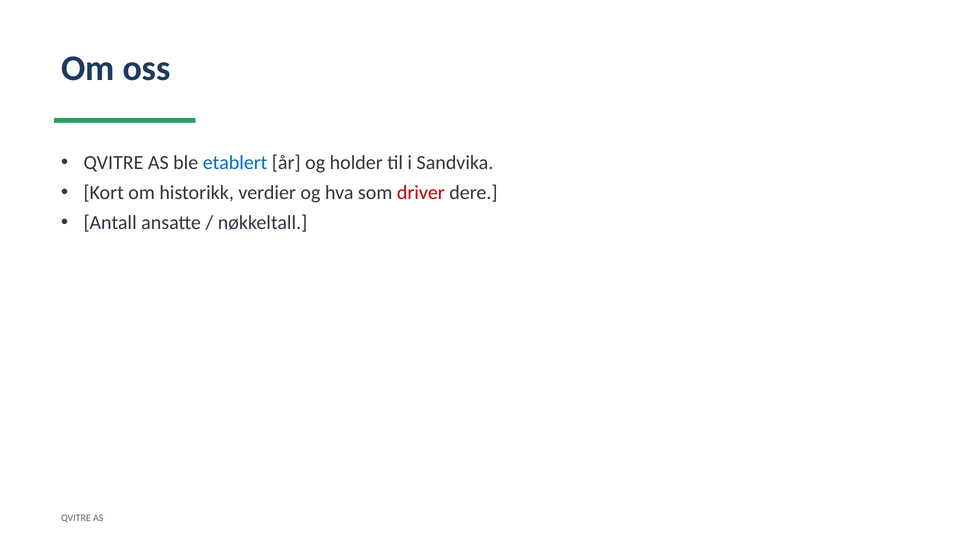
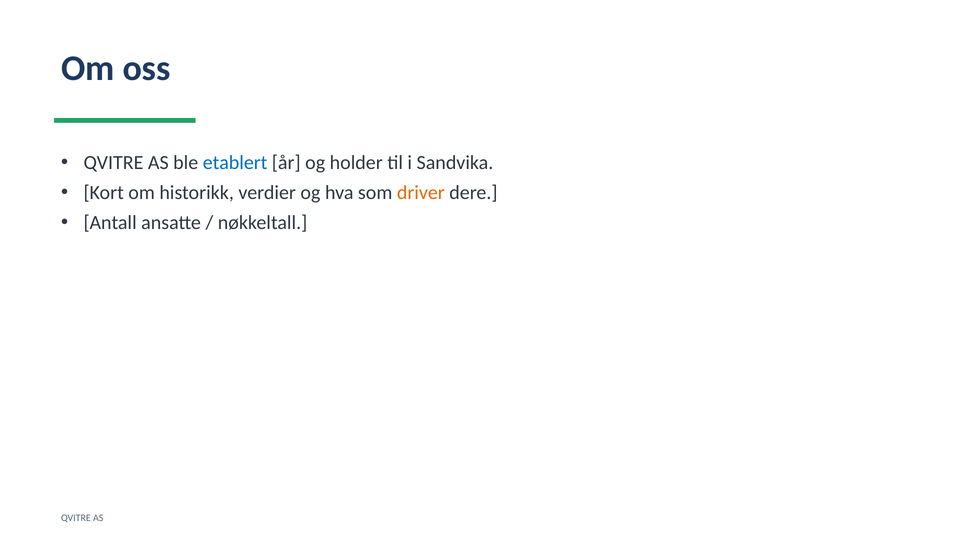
driver colour: red -> orange (421, 192)
